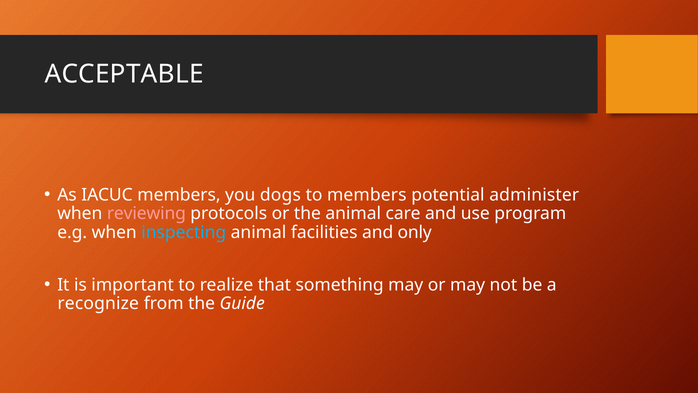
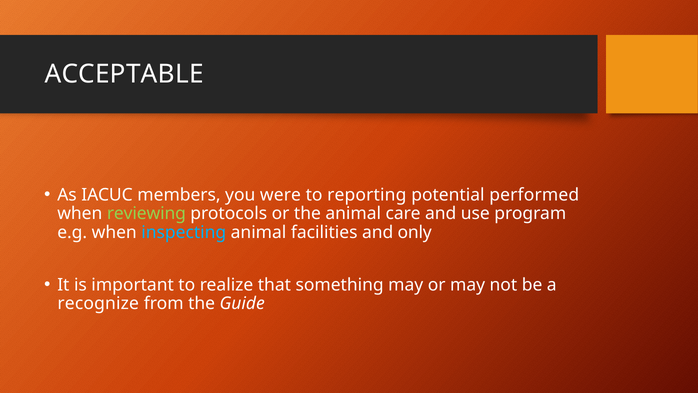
dogs: dogs -> were (280, 195)
to members: members -> reporting (367, 195)
administer: administer -> performed (534, 195)
reviewing colour: pink -> light green (146, 213)
